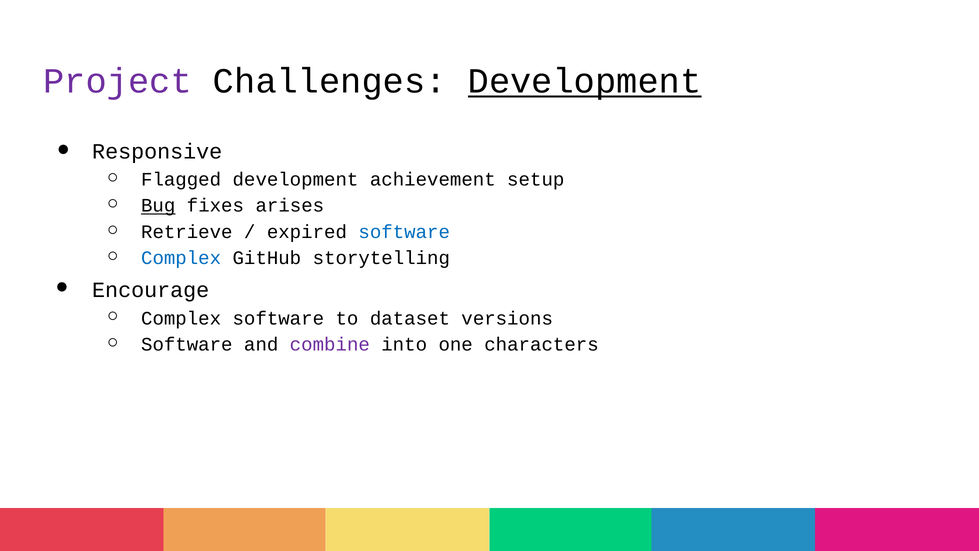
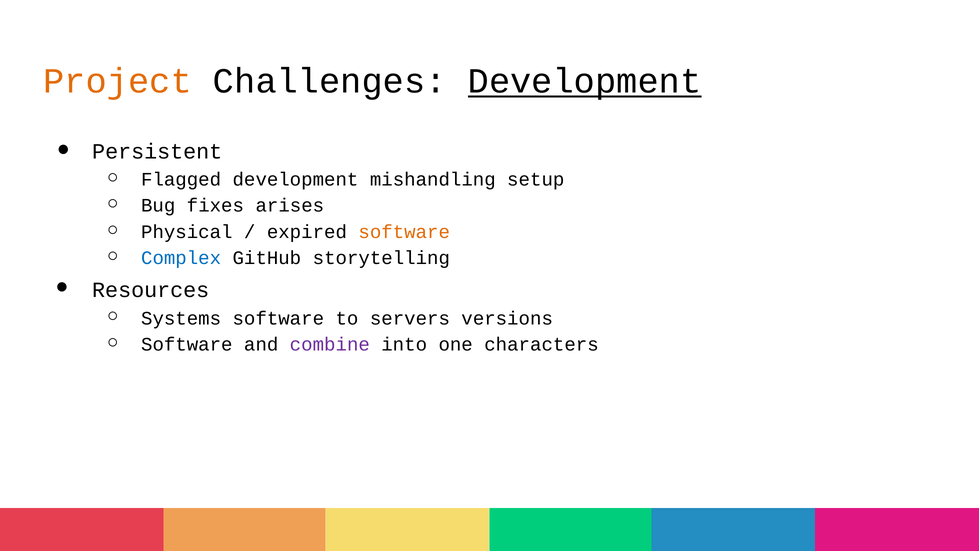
Project colour: purple -> orange (117, 81)
Responsive: Responsive -> Persistent (157, 152)
achievement: achievement -> mishandling (433, 179)
Bug underline: present -> none (158, 206)
Retrieve: Retrieve -> Physical (187, 232)
software colour: blue -> orange (404, 232)
Encourage: Encourage -> Resources (151, 290)
Complex: Complex -> Systems (181, 318)
dataset: dataset -> servers (410, 318)
